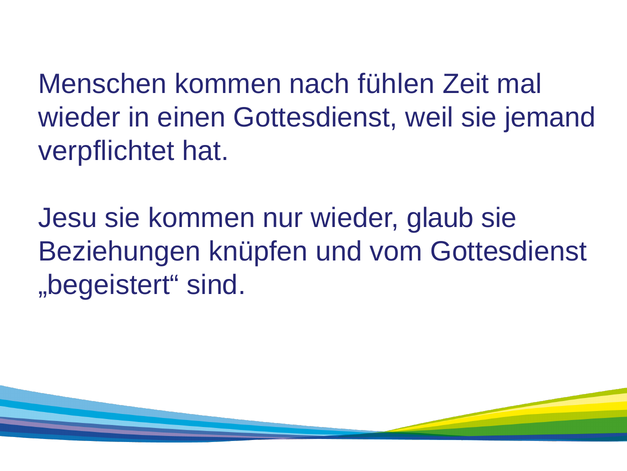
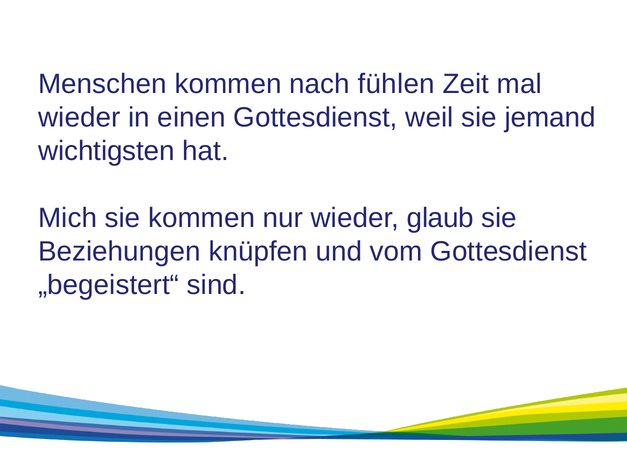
verpflichtet: verpflichtet -> wichtigsten (106, 151)
Jesu: Jesu -> Mich (68, 218)
